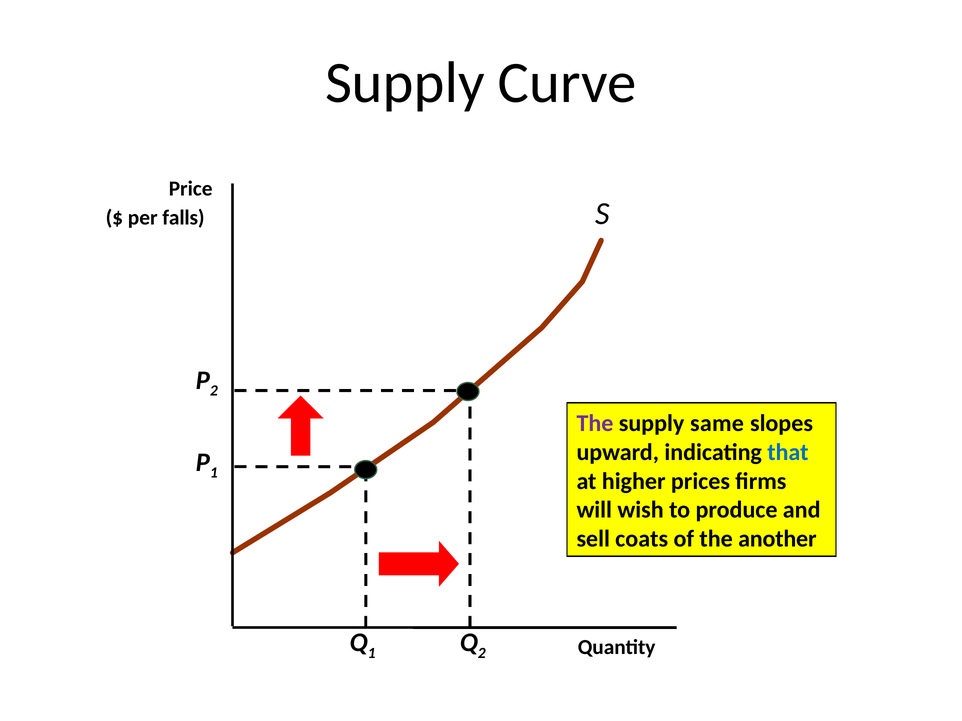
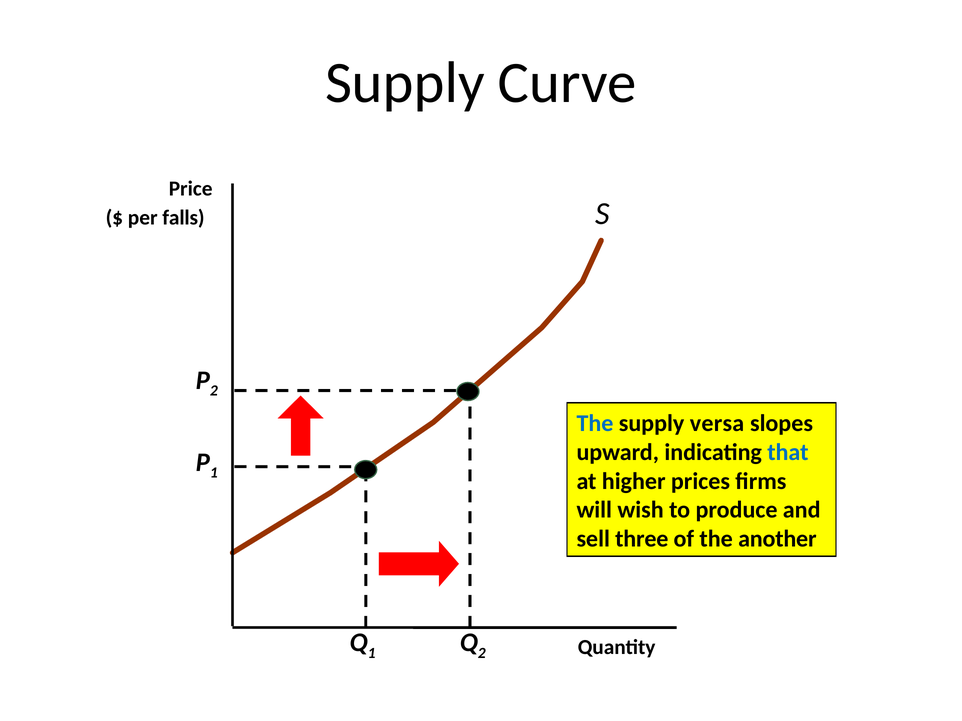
The colour: purple -> blue (595, 424)
same: same -> versa (717, 424)
coats: coats -> three (642, 539)
